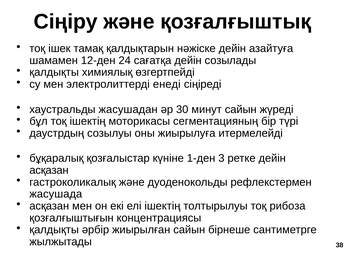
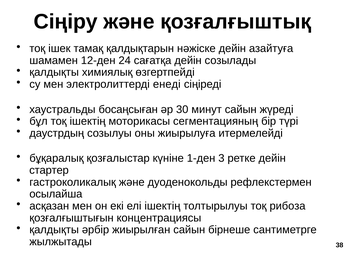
жасушадан: жасушадан -> босаңсыған (128, 109)
асқазан: асқазан -> стартер (49, 170)
жасушада: жасушада -> осылайша (56, 194)
